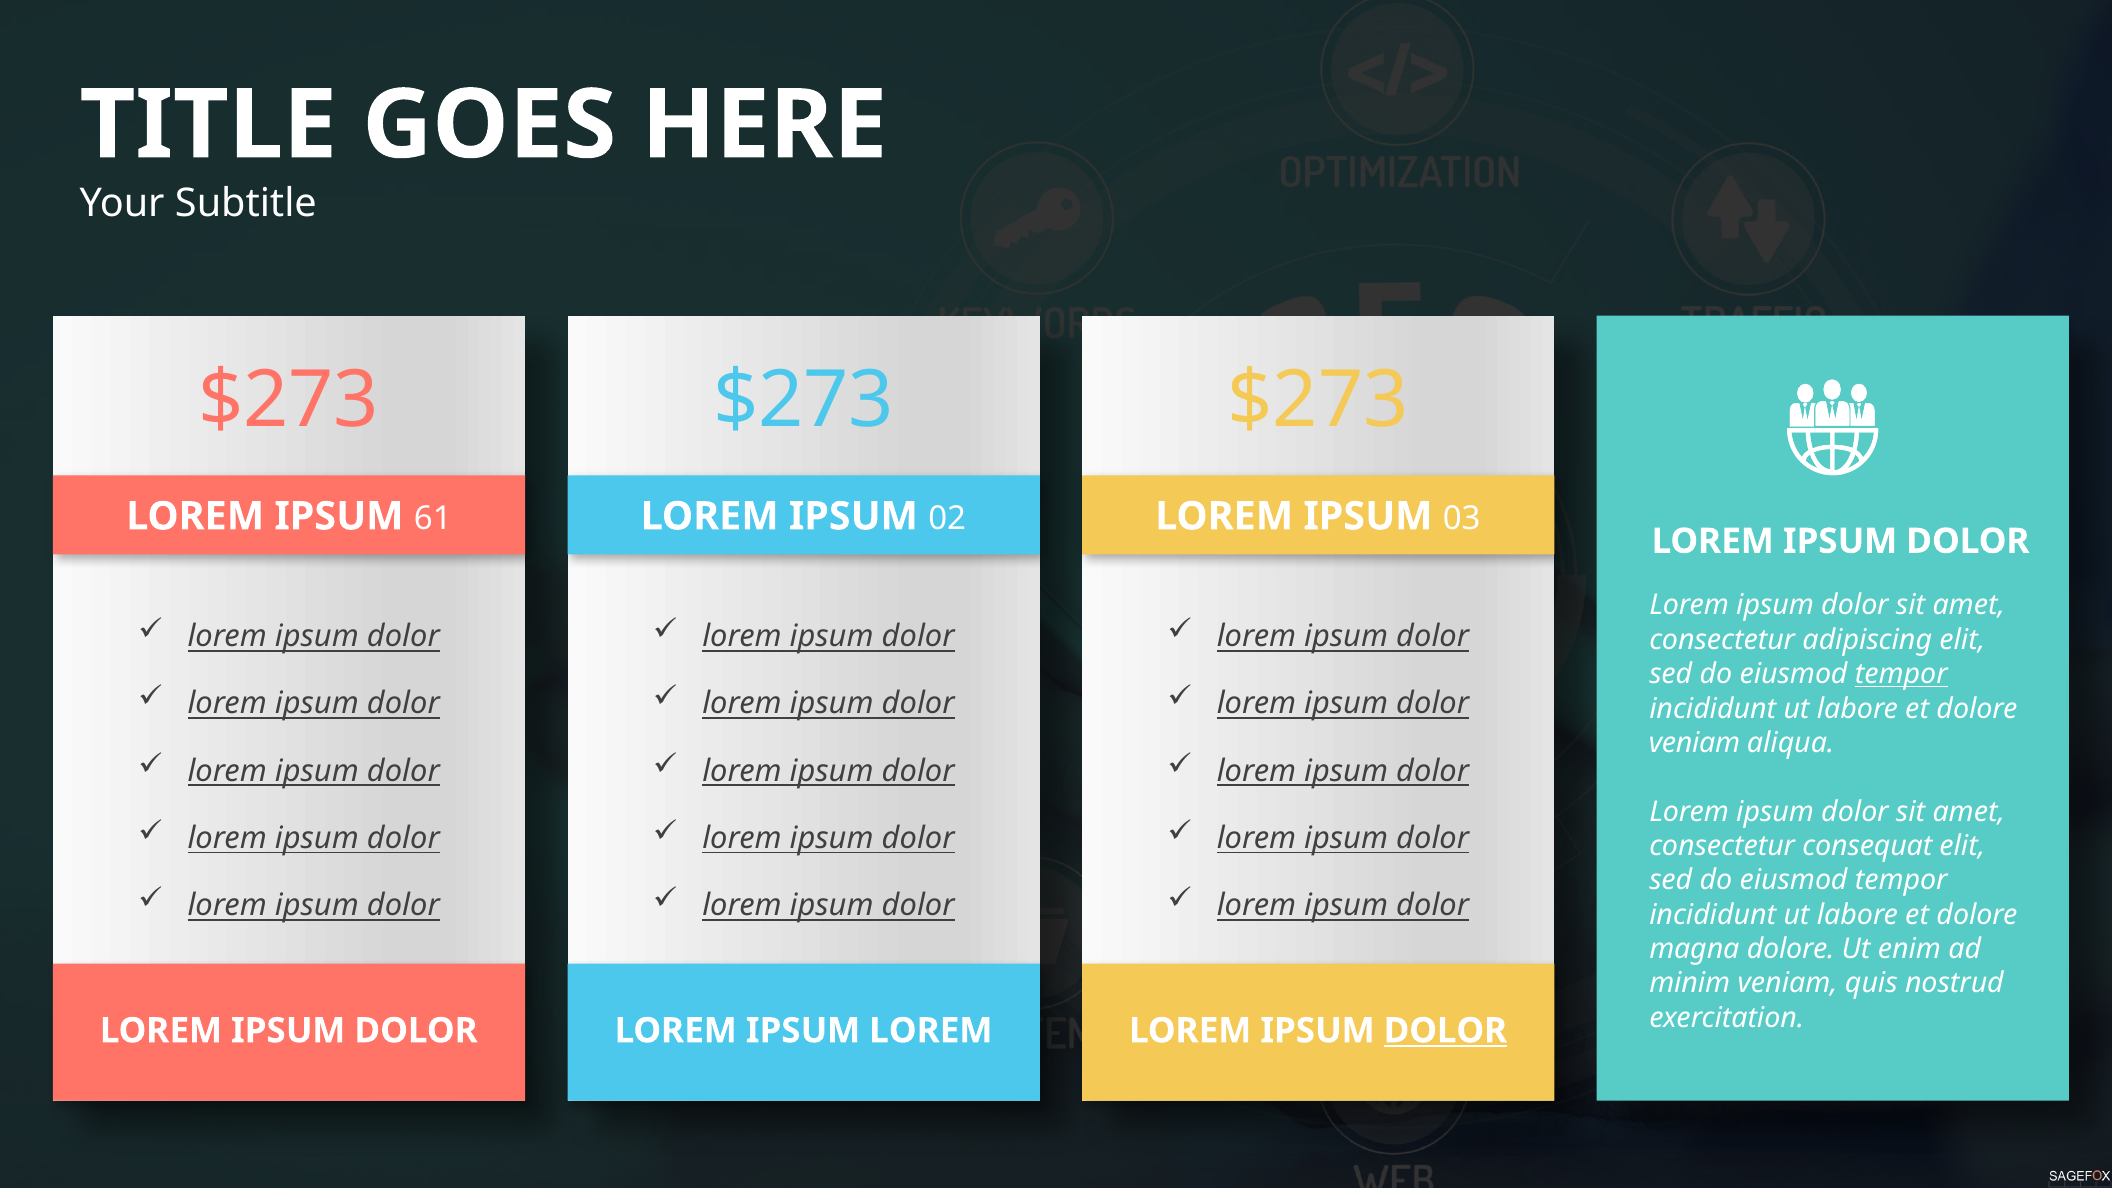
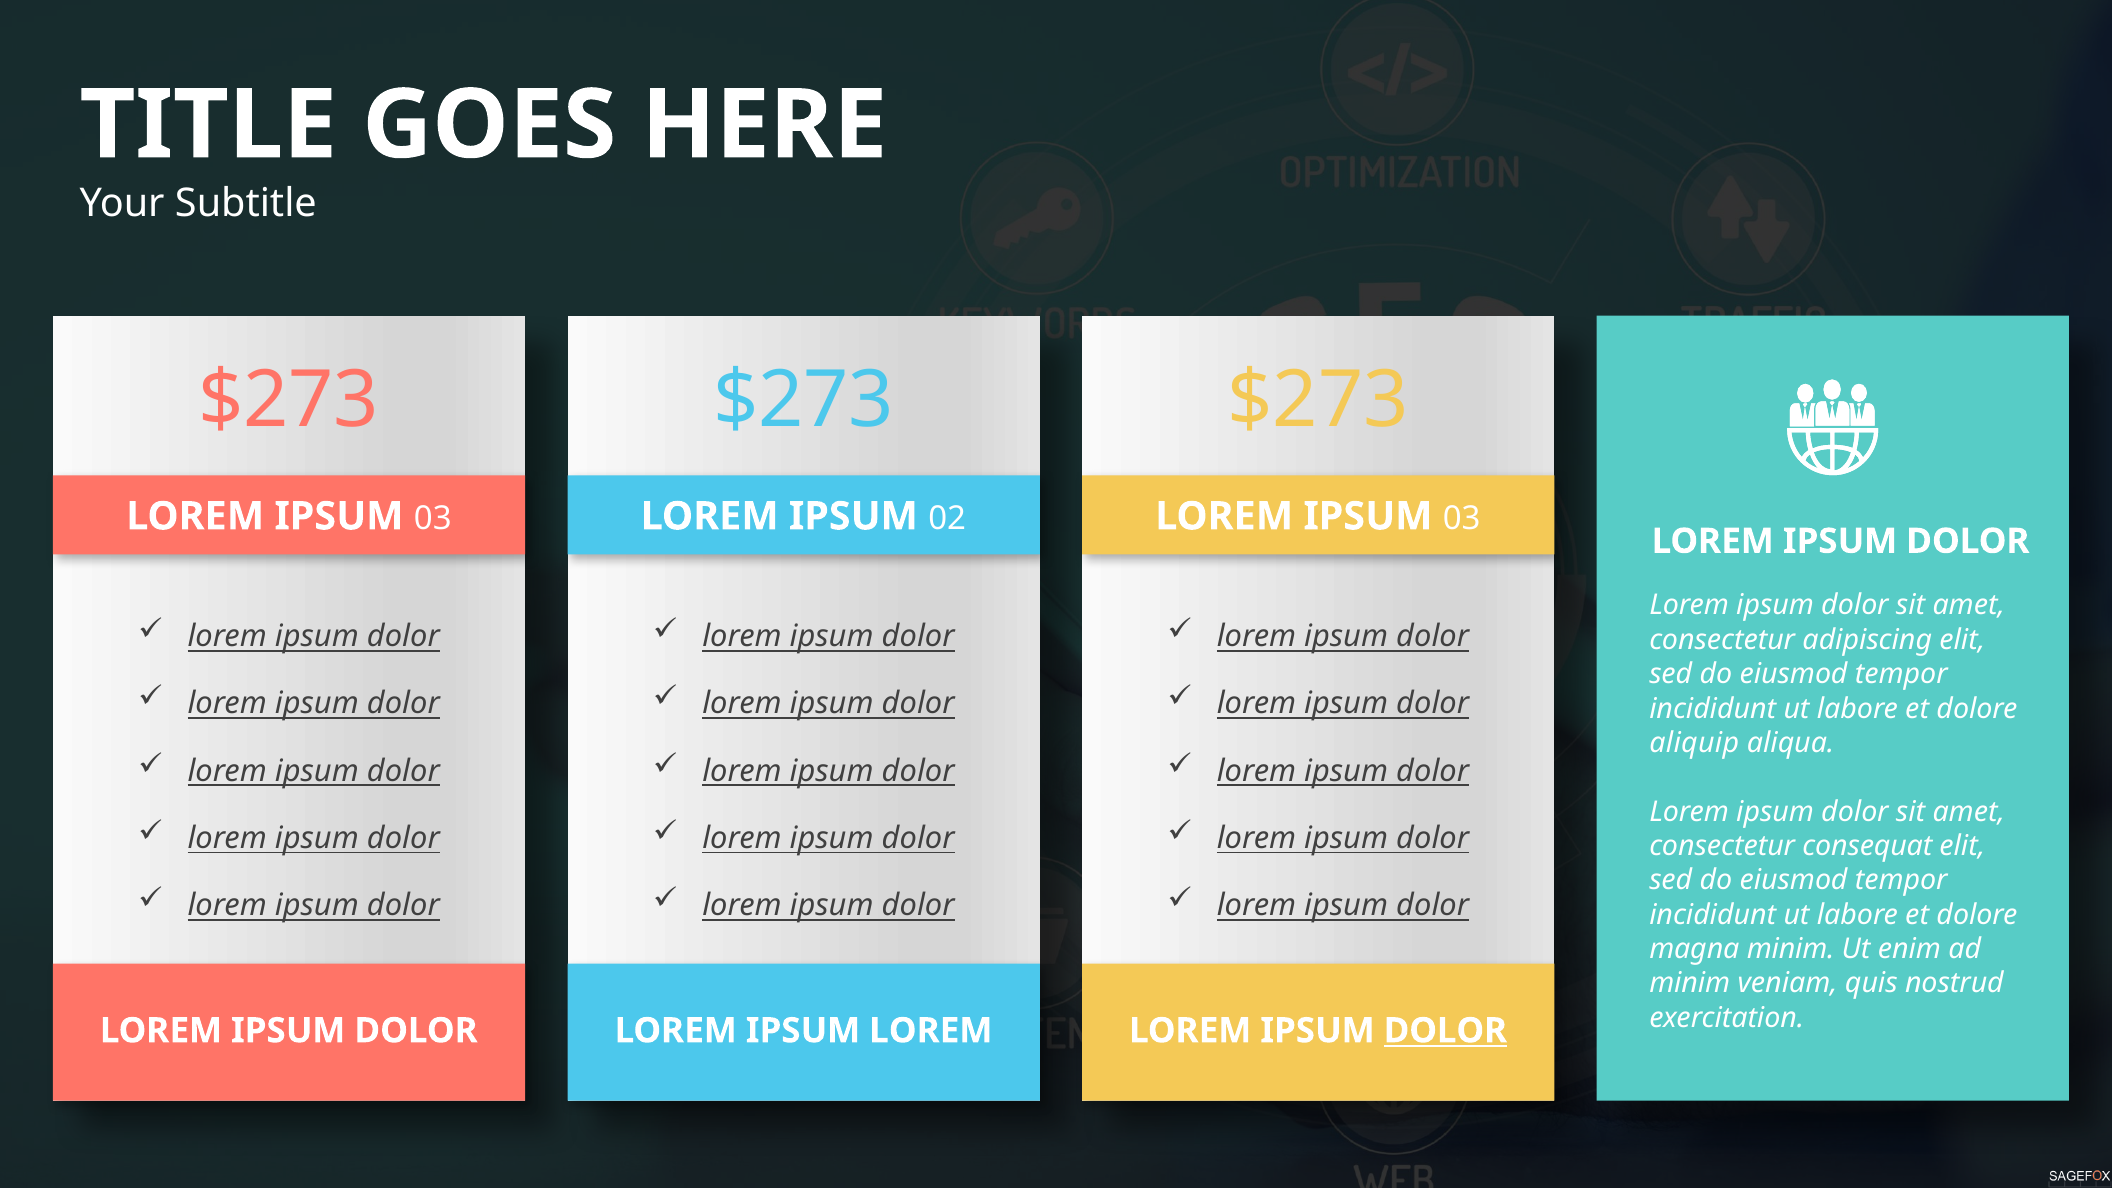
61: 61 -> 03 (433, 519)
tempor underline: present -> none (1901, 674)
veniam: veniam -> aliquip (1694, 743)
magna dolore: dolore -> minim (1791, 949)
